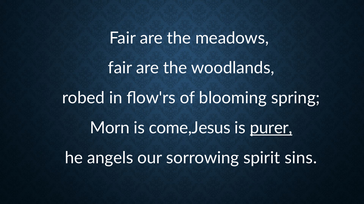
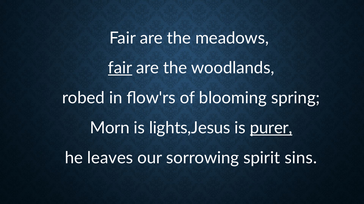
fair underline: none -> present (120, 68)
come,Jesus: come,Jesus -> lights,Jesus (190, 128)
angels: angels -> leaves (110, 158)
